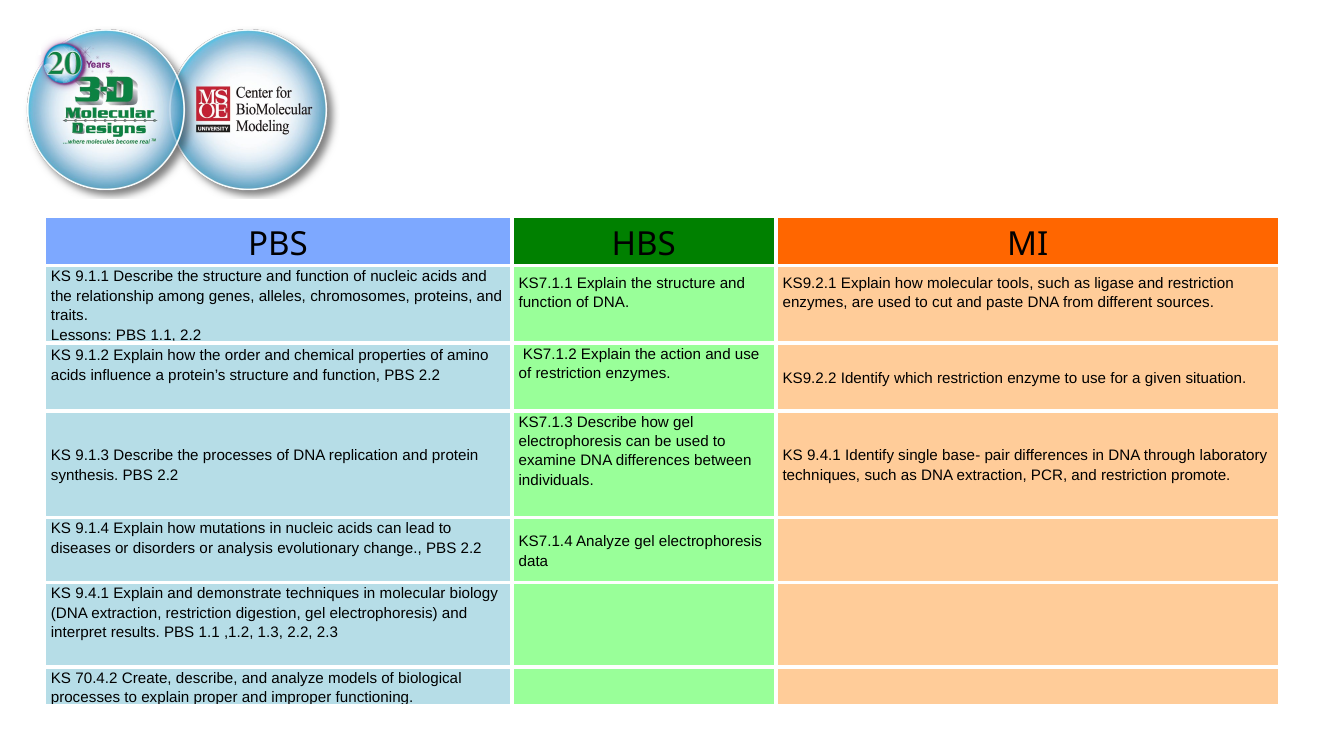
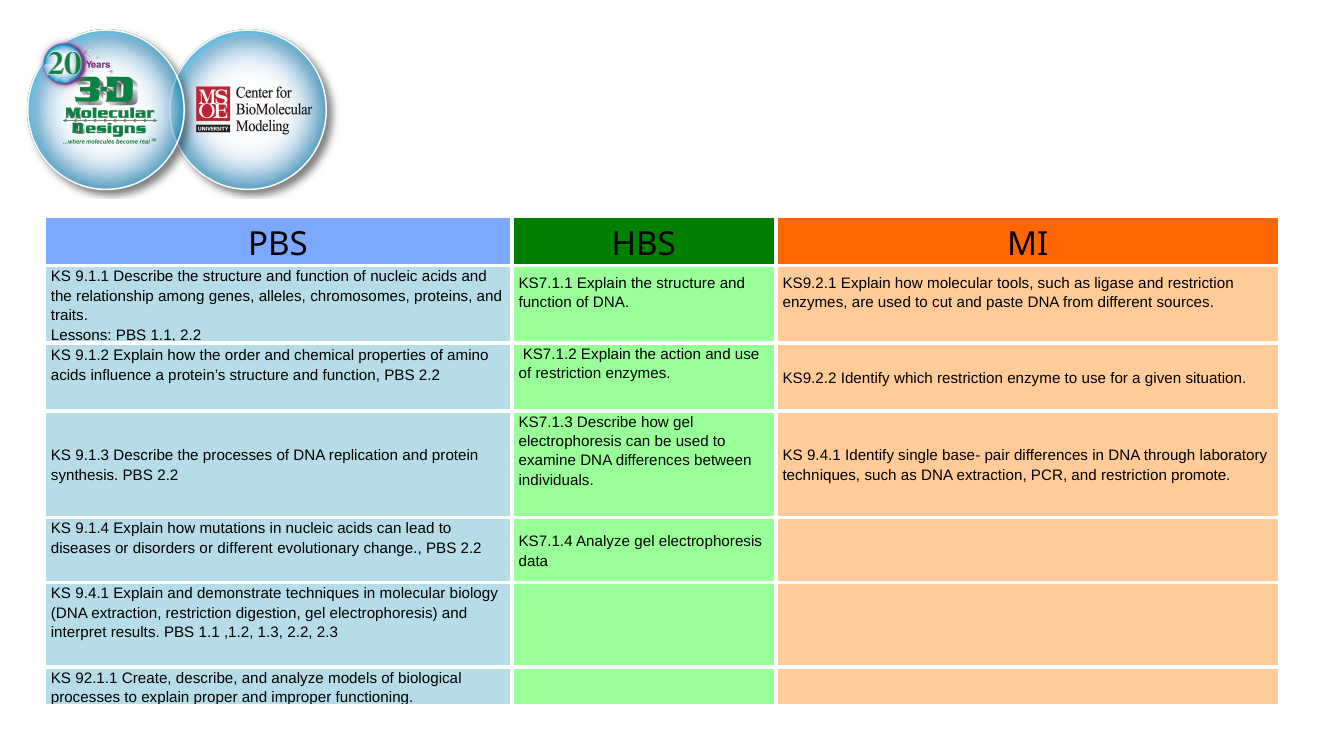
or analysis: analysis -> different (245, 548)
70.4.2: 70.4.2 -> 92.1.1 (96, 678)
